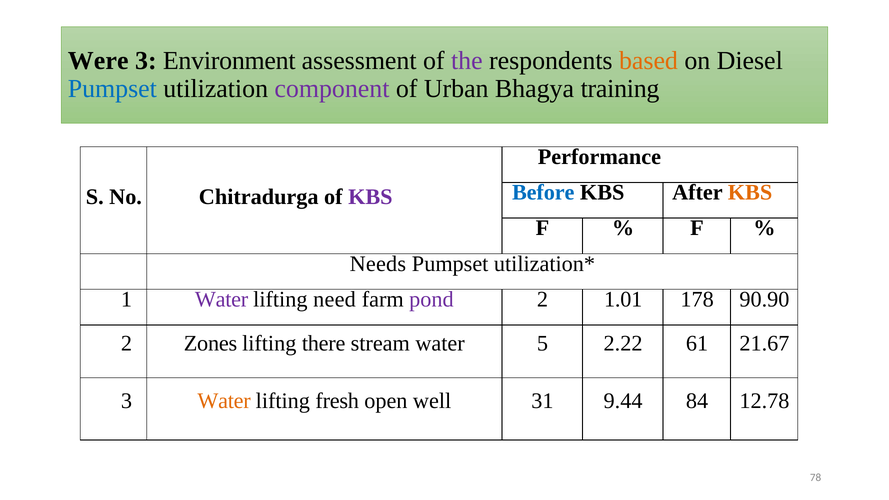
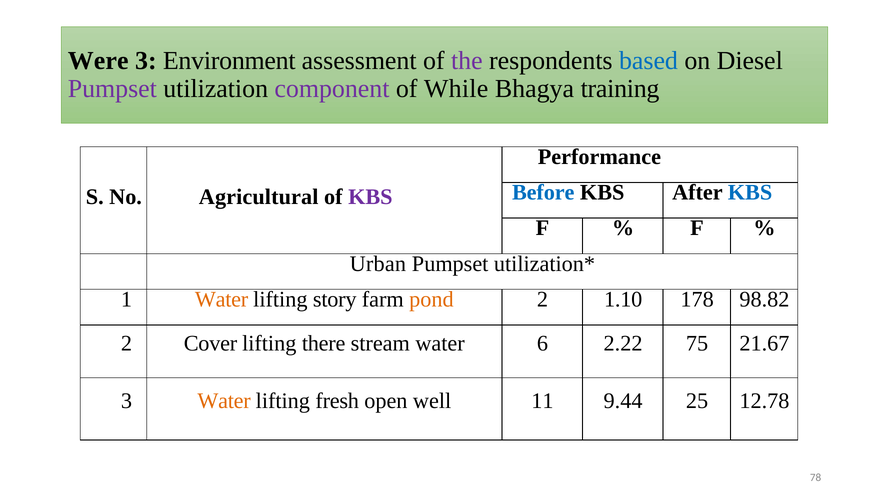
based colour: orange -> blue (649, 61)
Pumpset colour: blue -> purple (112, 89)
Urban: Urban -> While (456, 89)
KBS colour: orange -> blue (750, 192)
Chitradurga: Chitradurga -> Agricultural (259, 197)
Needs: Needs -> Urban (378, 264)
Water colour: purple -> orange (222, 299)
need: need -> story (335, 299)
pond colour: purple -> orange (431, 299)
1.01: 1.01 -> 1.10 (623, 299)
90.90: 90.90 -> 98.82 (764, 299)
Zones: Zones -> Cover (210, 344)
5: 5 -> 6 (542, 344)
61: 61 -> 75 (697, 344)
31: 31 -> 11 (542, 401)
84: 84 -> 25 (697, 401)
